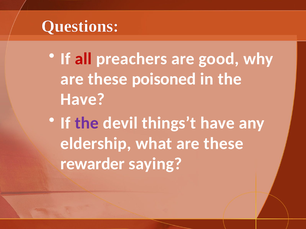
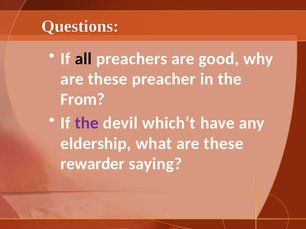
all colour: red -> black (83, 59)
poisoned: poisoned -> preacher (164, 79)
Have: Have -> From (83, 100)
things’t: things’t -> which’t (169, 123)
